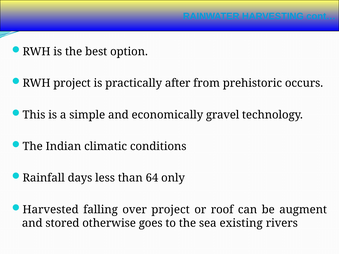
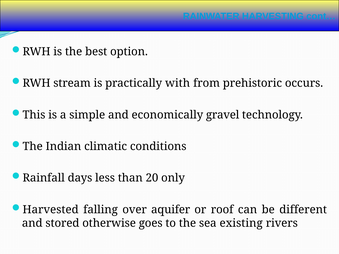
RWH project: project -> stream (72, 83)
after: after -> with (178, 83)
64: 64 -> 20 (152, 178)
over project: project -> aquifer (171, 210)
augment: augment -> different (303, 210)
